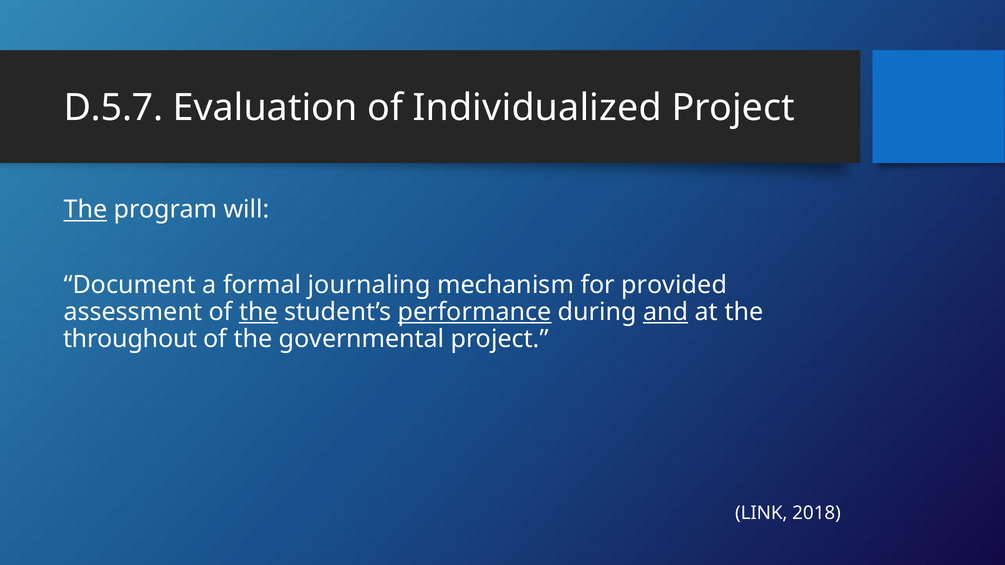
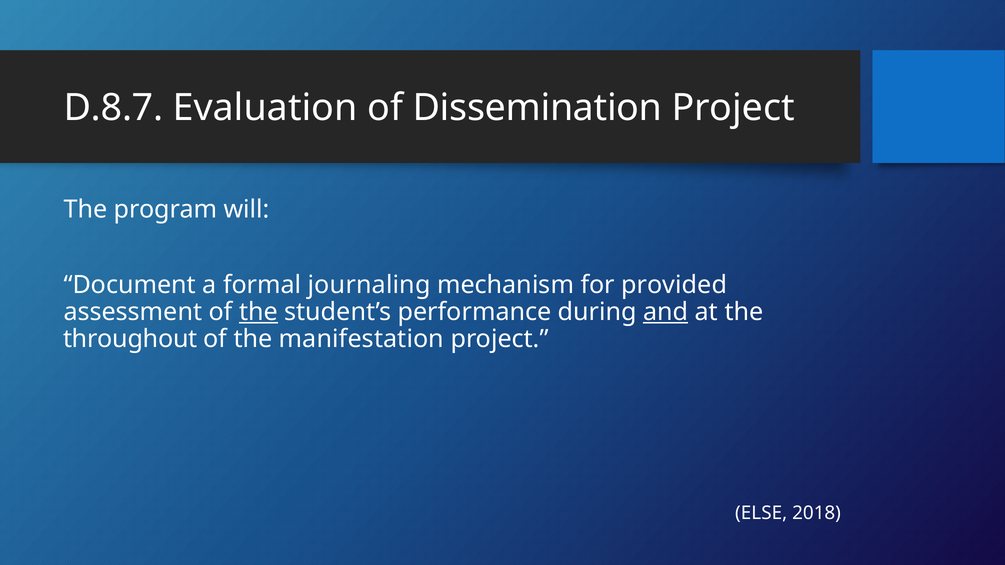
D.5.7: D.5.7 -> D.8.7 (113, 108)
Individualized: Individualized -> Dissemination (537, 108)
The underline: present -> none (85, 210)
performance underline: present -> none (475, 312)
governmental: governmental -> manifestation (361, 339)
LINK: LINK -> ELSE (761, 513)
